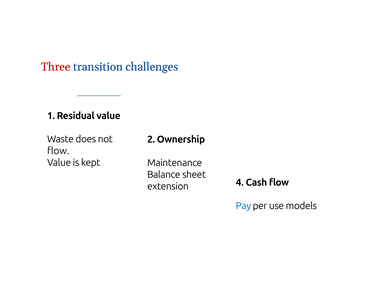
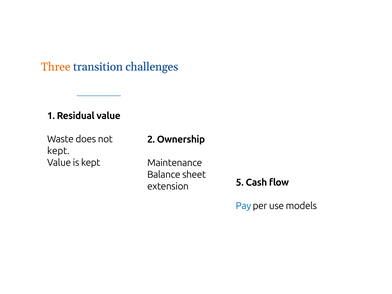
Three colour: red -> orange (56, 67)
flow: flow -> kept (58, 151)
4: 4 -> 5 (240, 182)
